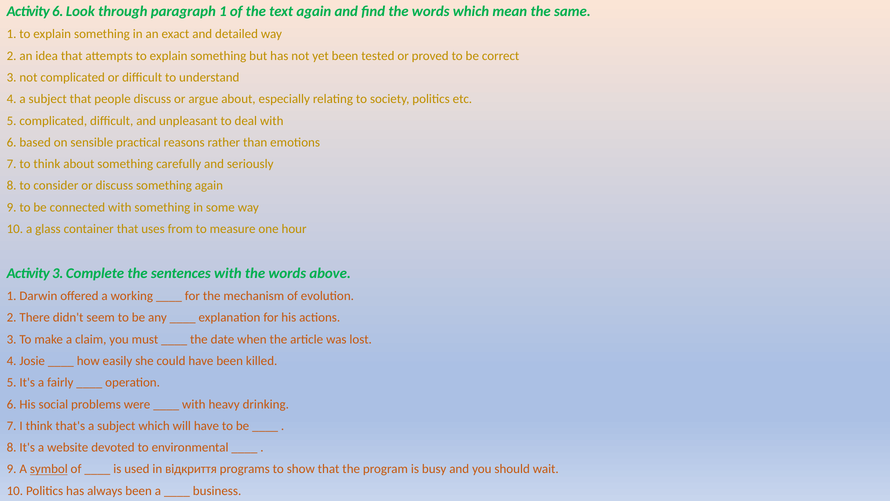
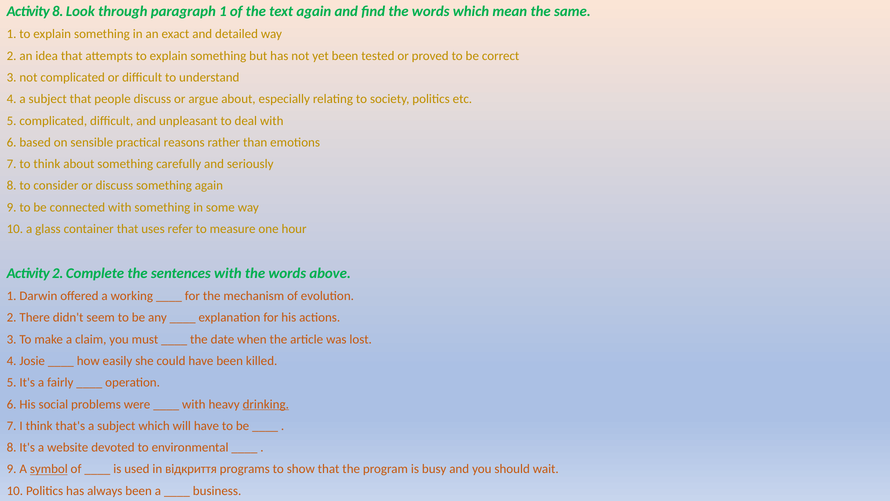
Activity 6: 6 -> 8 (58, 11)
from: from -> refer (180, 229)
Activity 3: 3 -> 2 (58, 273)
drinking underline: none -> present (266, 404)
